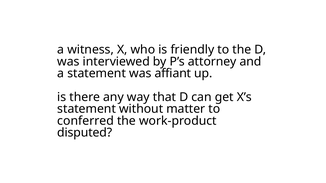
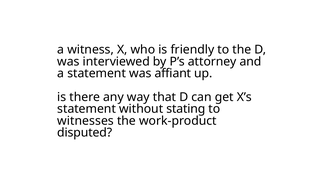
matter: matter -> stating (186, 109)
conferred: conferred -> witnesses (86, 121)
